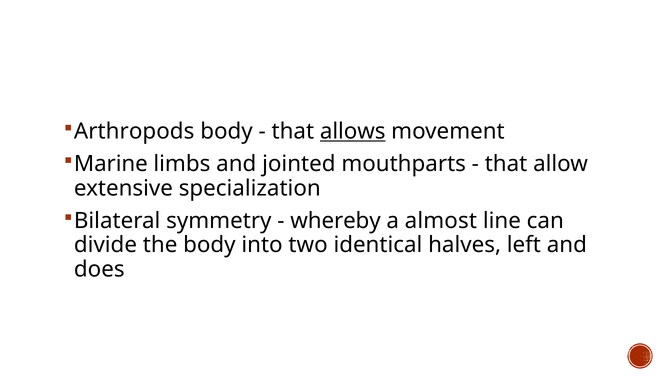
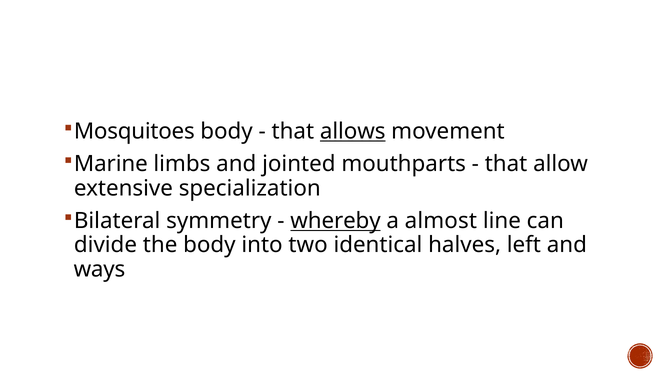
Arthropods: Arthropods -> Mosquitoes (134, 131)
whereby underline: none -> present (336, 221)
does: does -> ways (99, 269)
